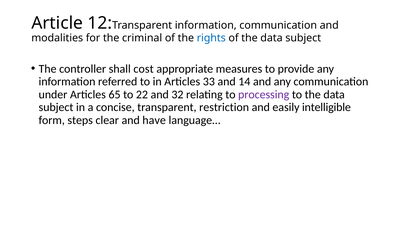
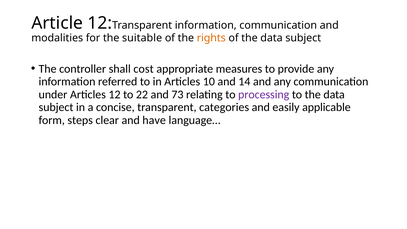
criminal: criminal -> suitable (142, 38)
rights colour: blue -> orange (211, 38)
33: 33 -> 10 (209, 82)
Articles 65: 65 -> 12 (115, 94)
32: 32 -> 73 (177, 94)
restriction: restriction -> categories (224, 107)
intelligible: intelligible -> applicable (326, 107)
